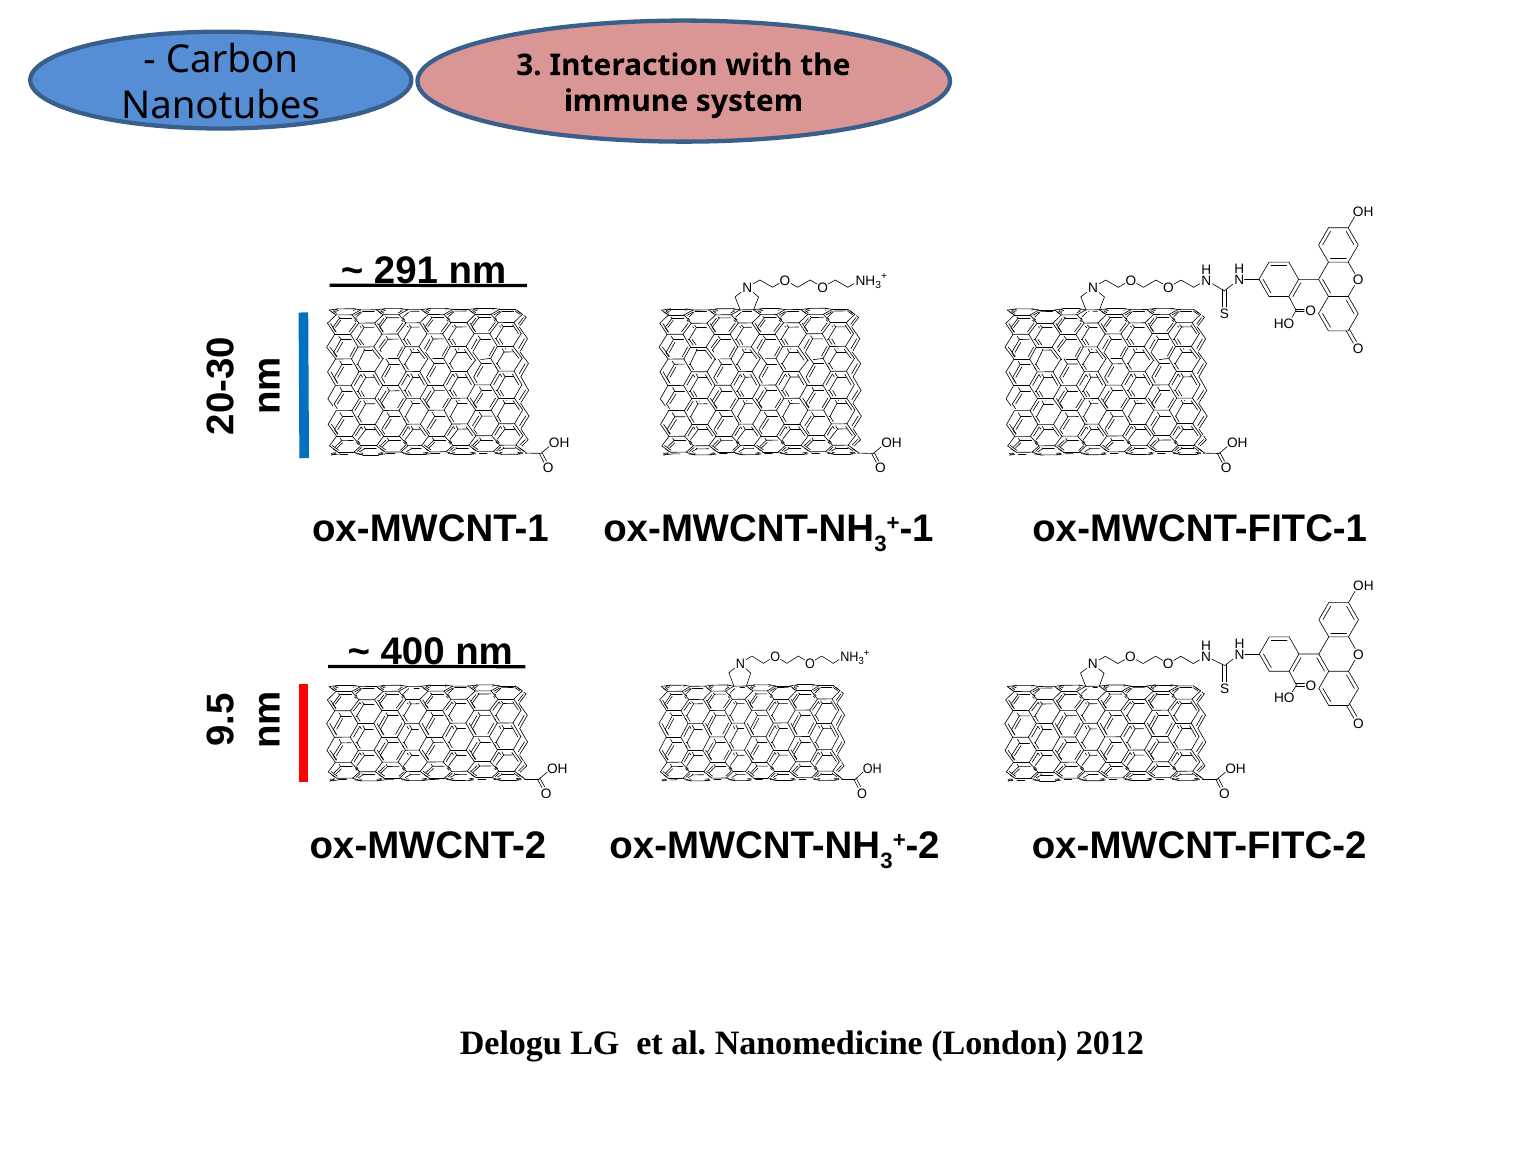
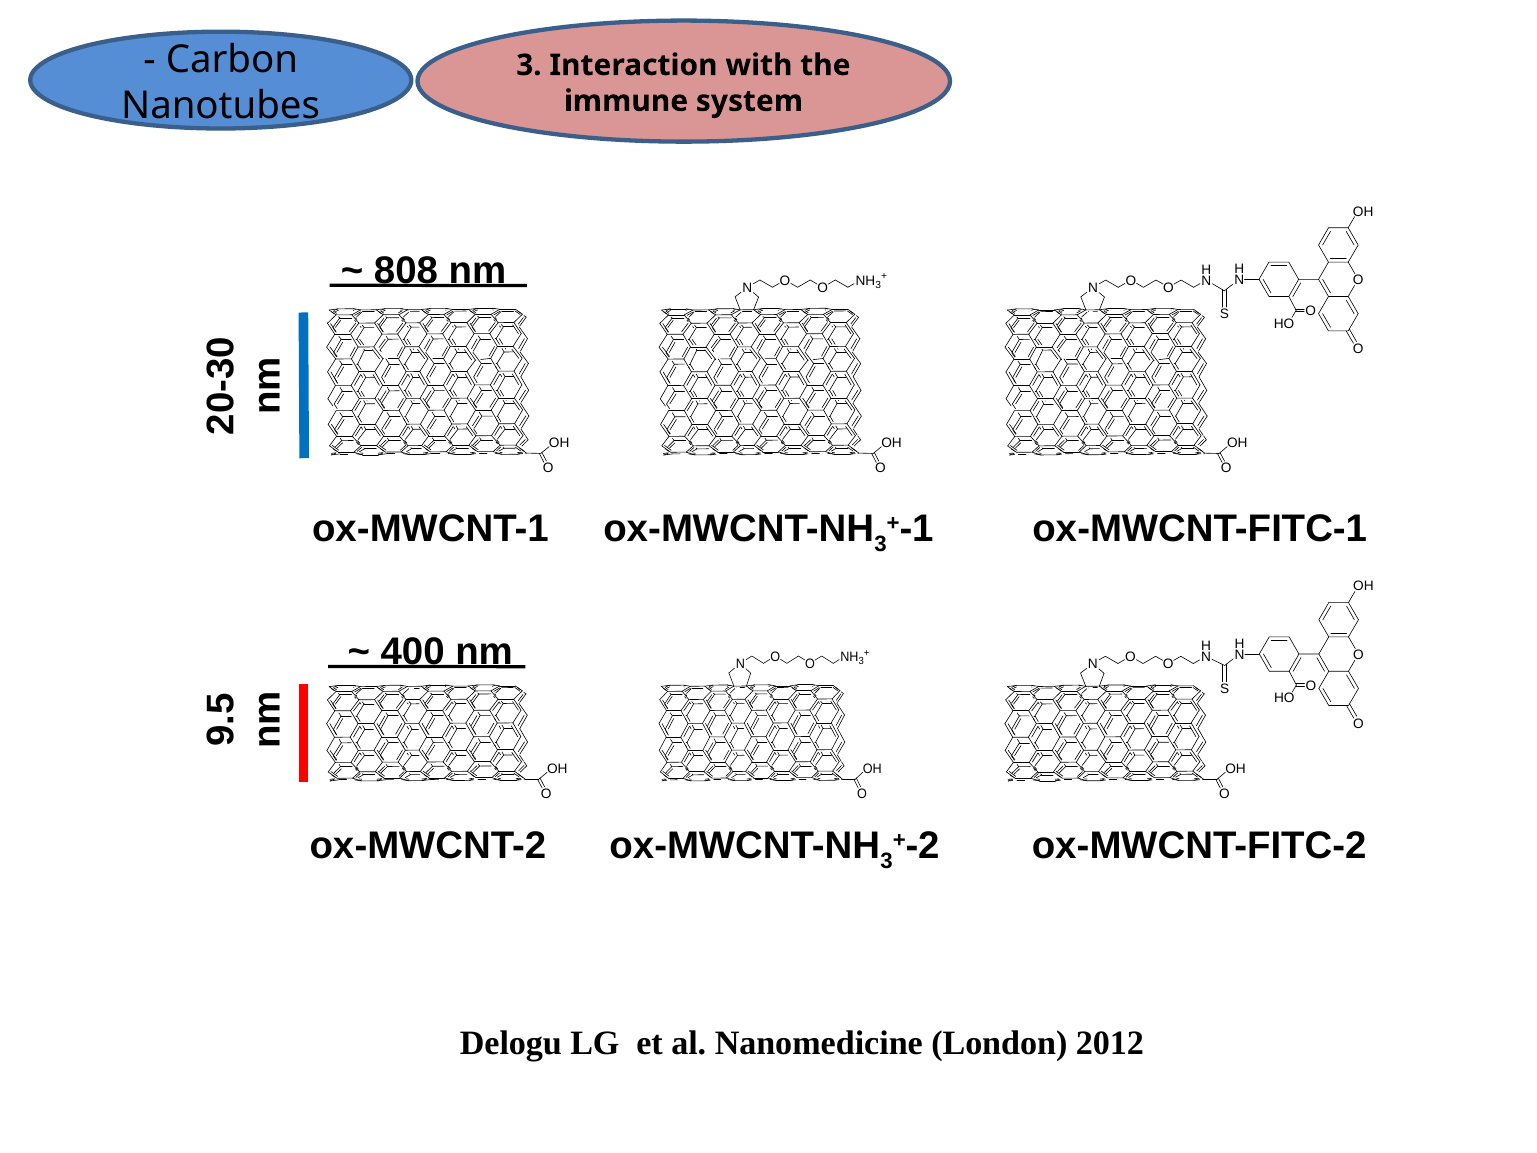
291: 291 -> 808 (406, 270)
